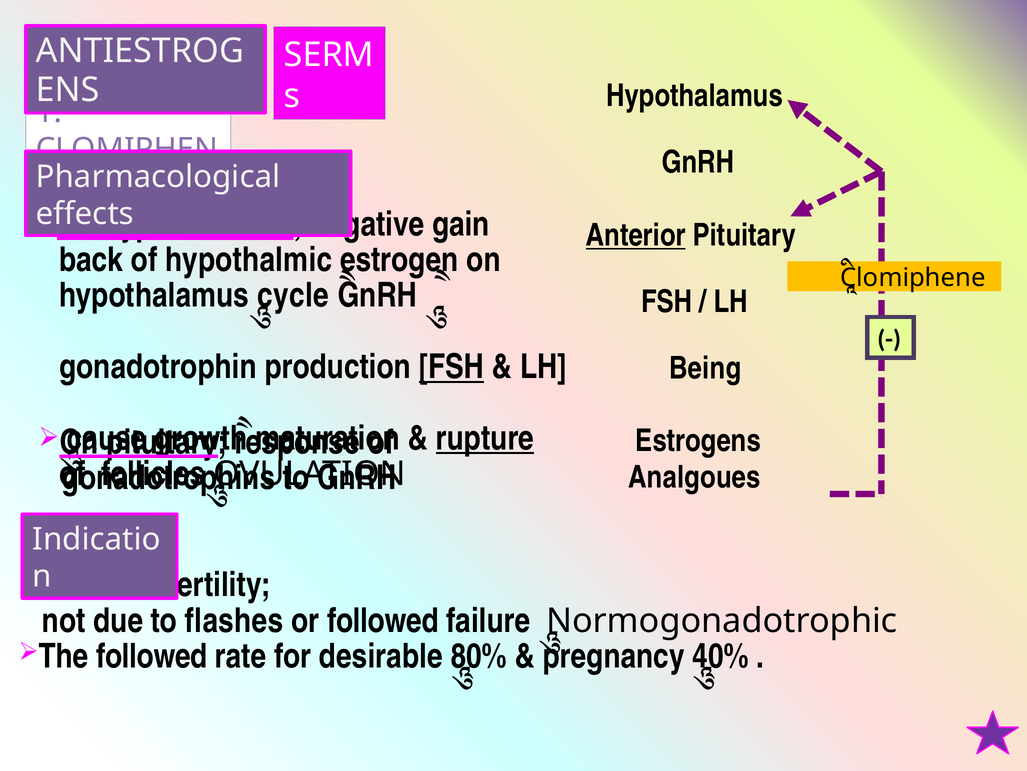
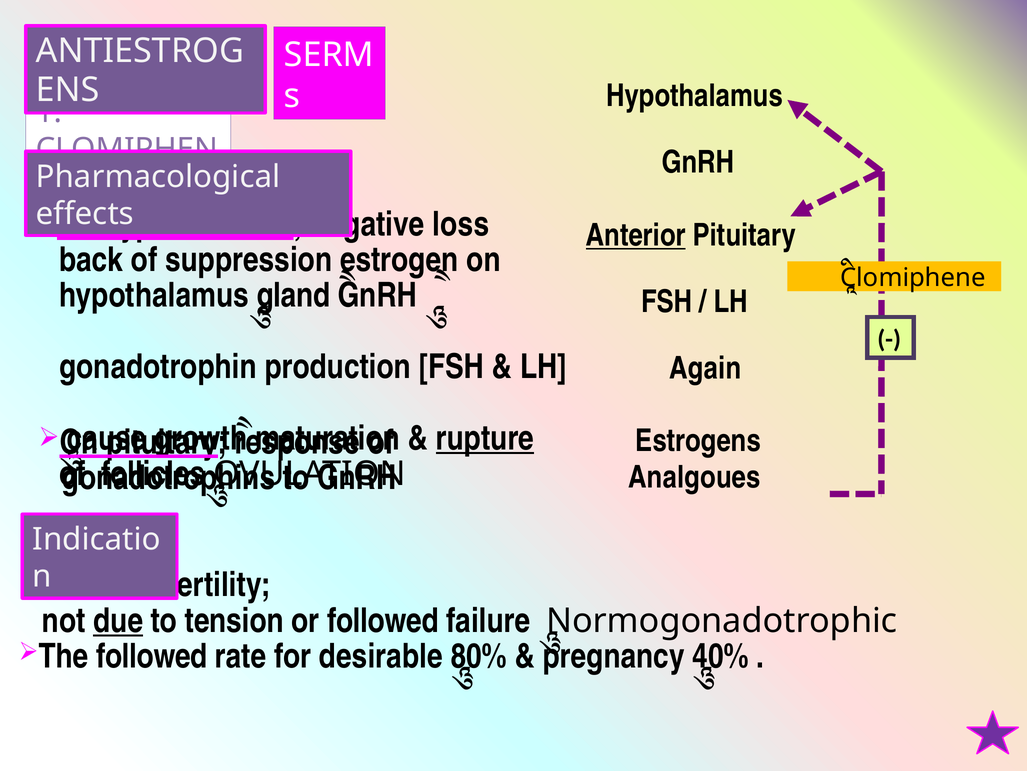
gain: gain -> loss (461, 224)
hypothalmic: hypothalmic -> suppression (249, 260)
cycle: cycle -> gland (293, 295)
FSH underline: present -> none (452, 367)
Being: Being -> Again (705, 368)
due underline: none -> present (118, 620)
flashes: flashes -> tension (234, 620)
